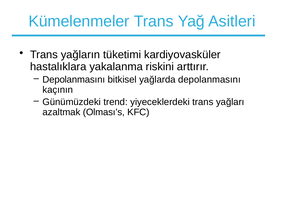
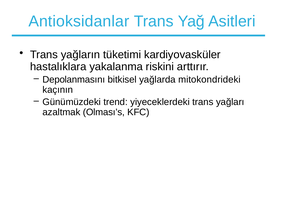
Kümelenmeler: Kümelenmeler -> Antioksidanlar (79, 21)
yağlarda depolanmasını: depolanmasını -> mitokondrideki (209, 80)
